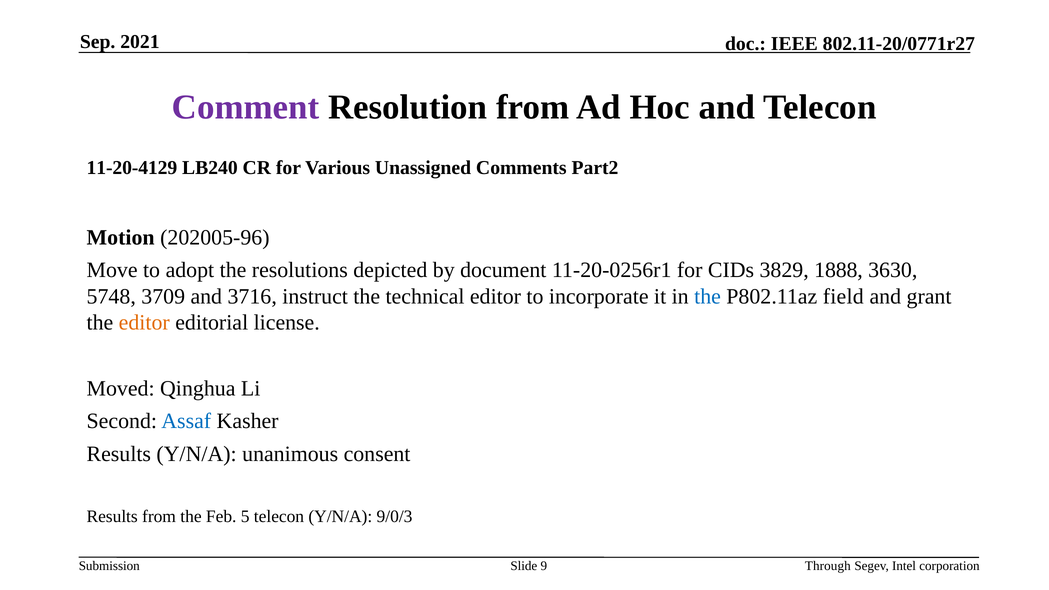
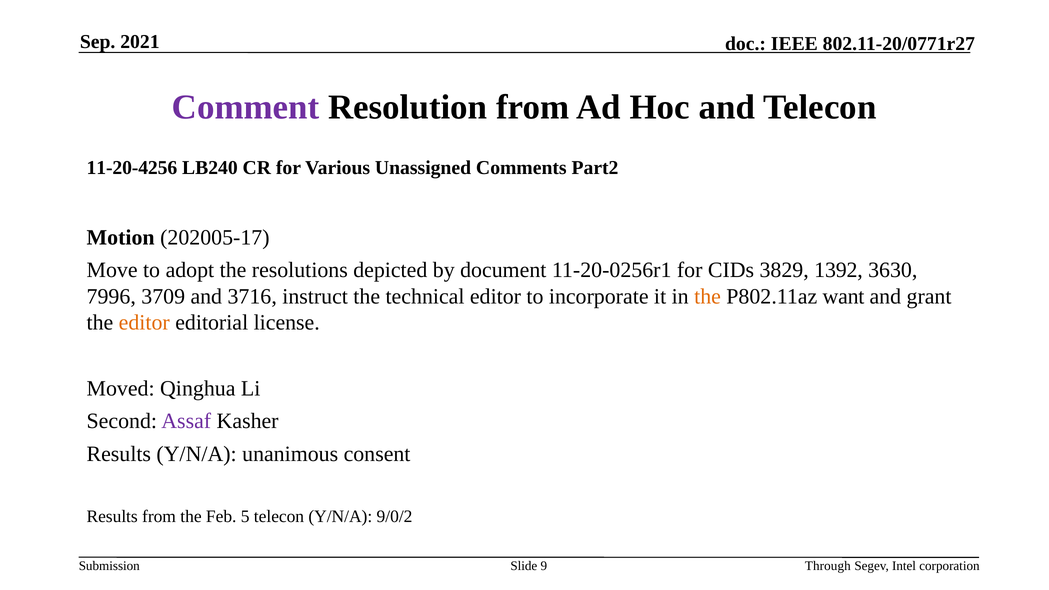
11-20-4129: 11-20-4129 -> 11-20-4256 (132, 168)
202005-96: 202005-96 -> 202005-17 (215, 237)
1888: 1888 -> 1392 (839, 270)
5748: 5748 -> 7996 (111, 297)
the colour: blue -> orange (708, 297)
field: field -> want (844, 297)
Assaf colour: blue -> purple (186, 421)
9/0/3: 9/0/3 -> 9/0/2 (395, 517)
